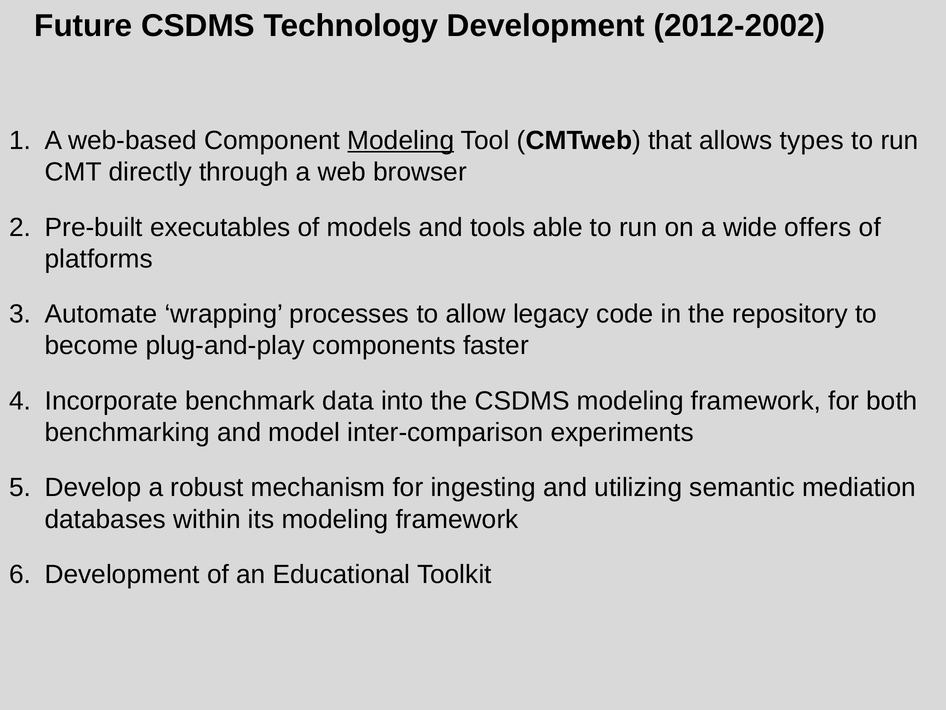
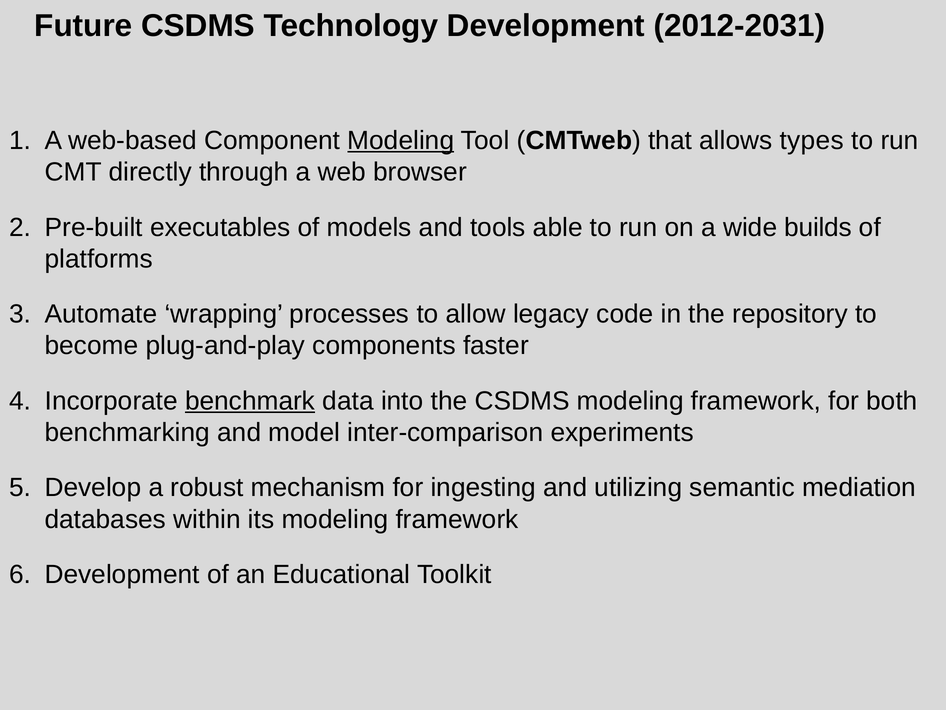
2012-2002: 2012-2002 -> 2012-2031 (740, 26)
offers: offers -> builds (818, 227)
benchmark underline: none -> present (250, 401)
